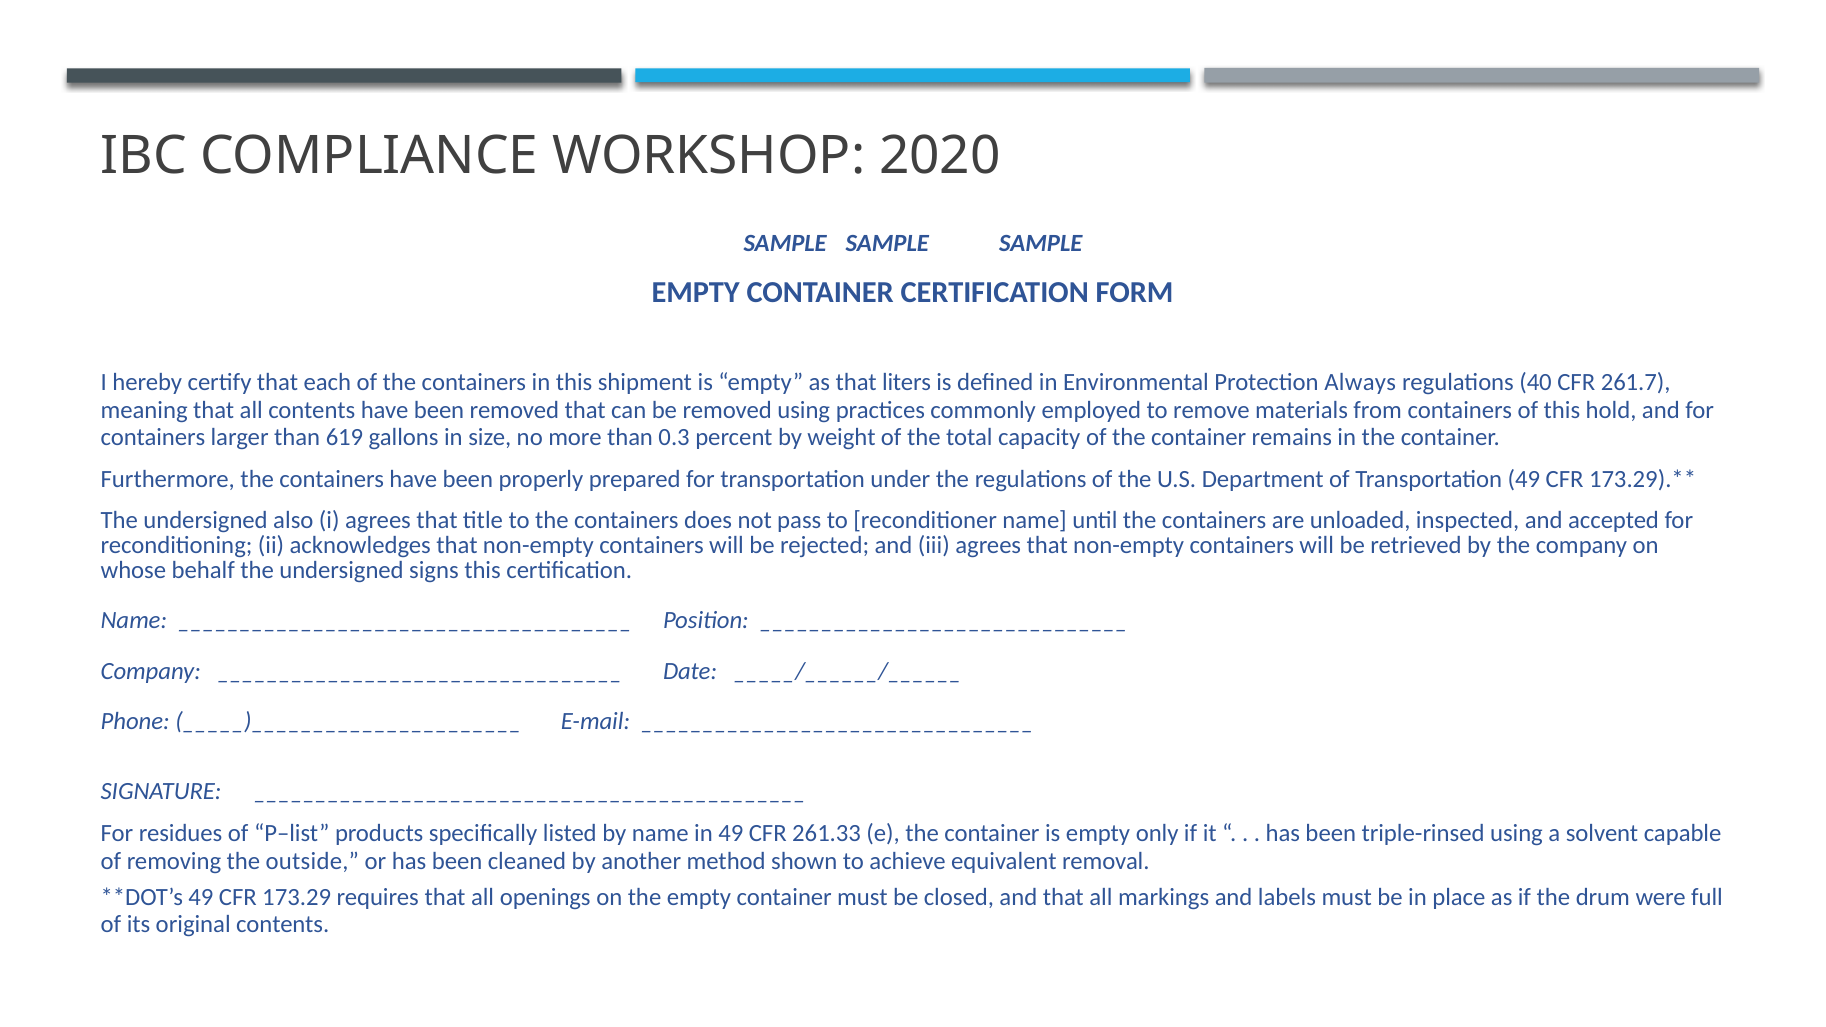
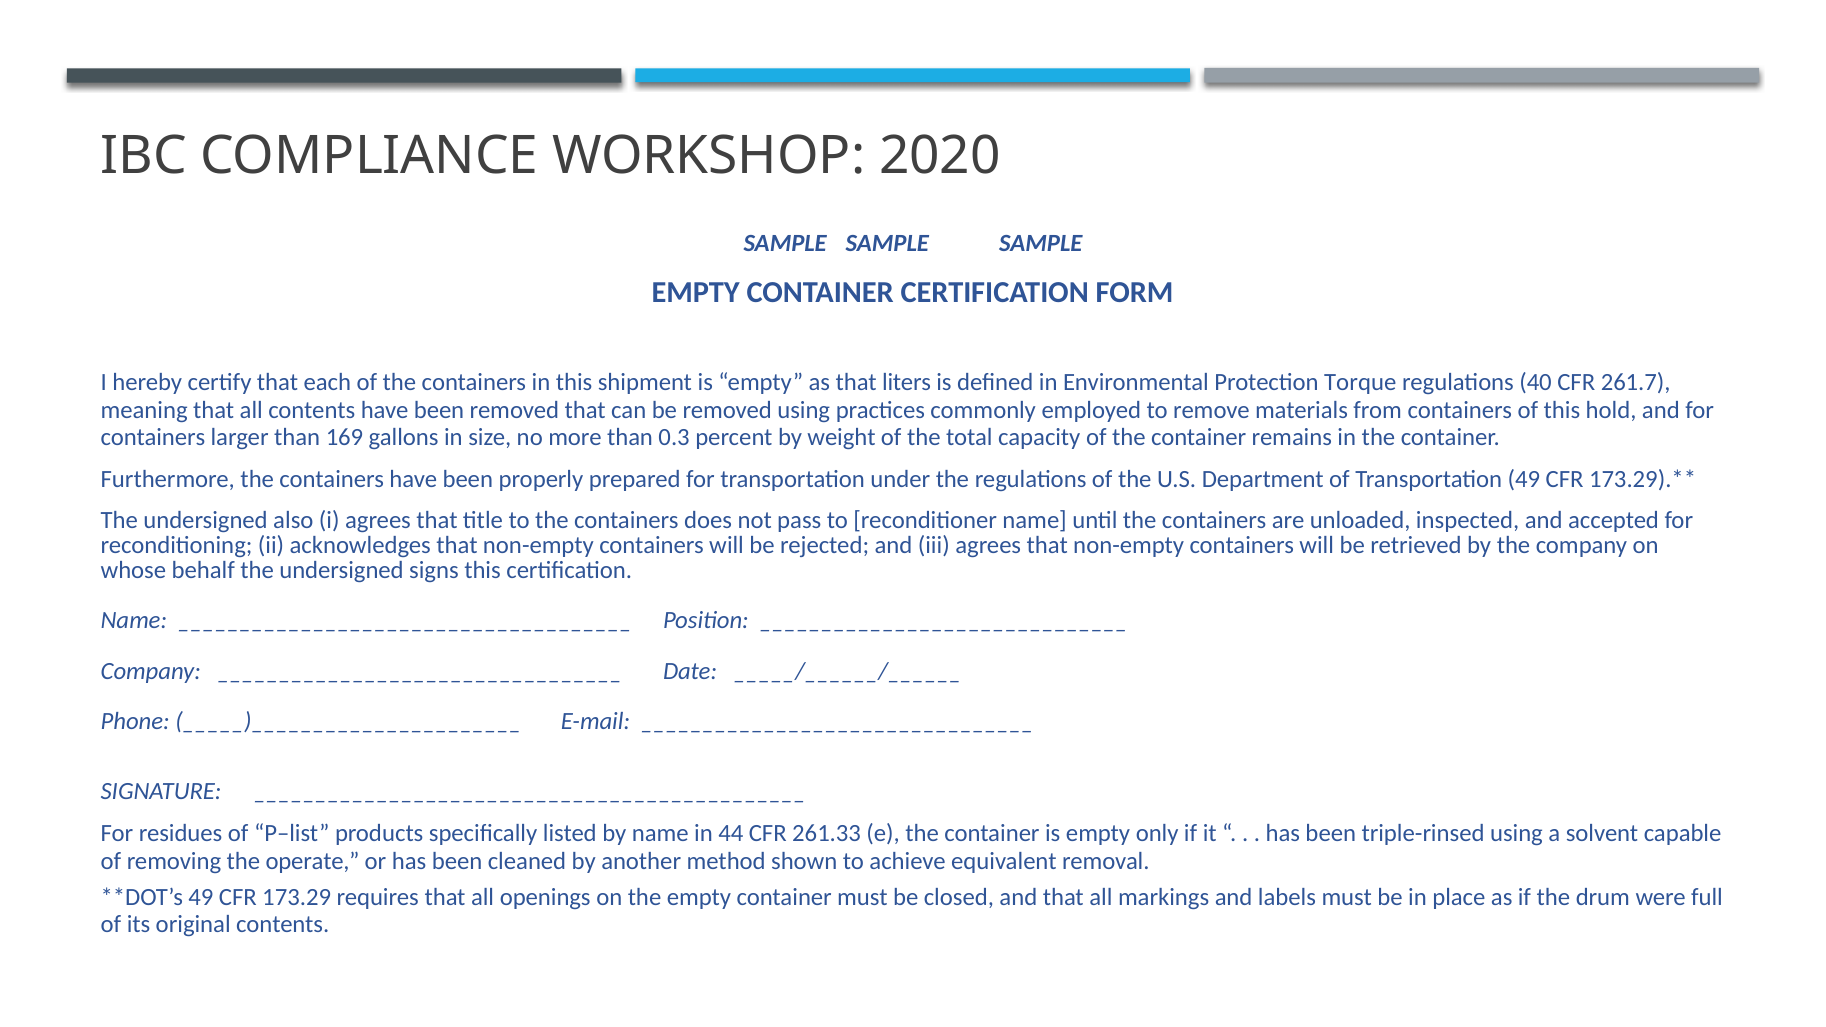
Always: Always -> Torque (1360, 383)
619: 619 -> 169 (345, 437)
in 49: 49 -> 44 (731, 834)
outside: outside -> operate (313, 861)
